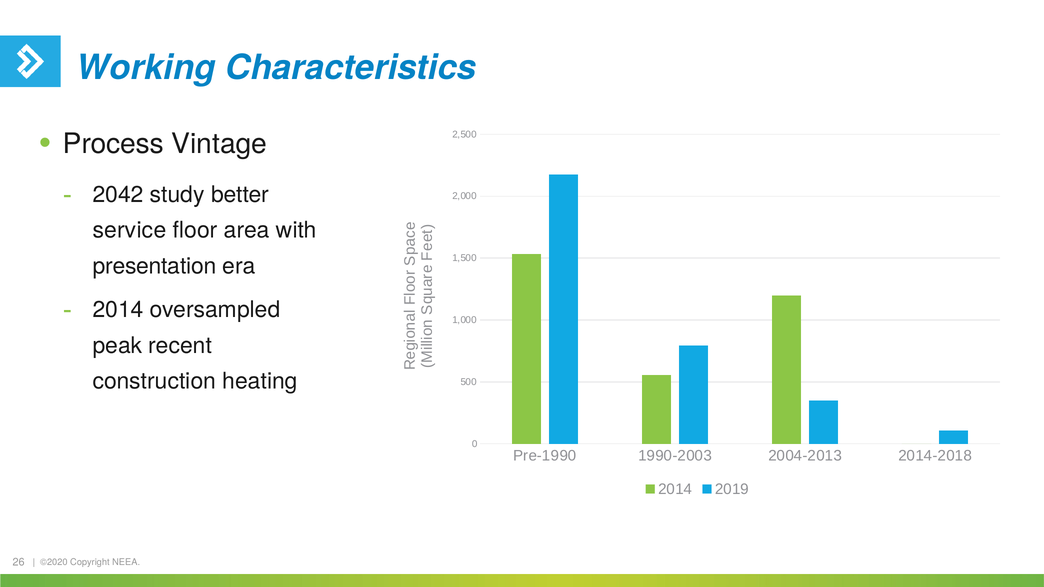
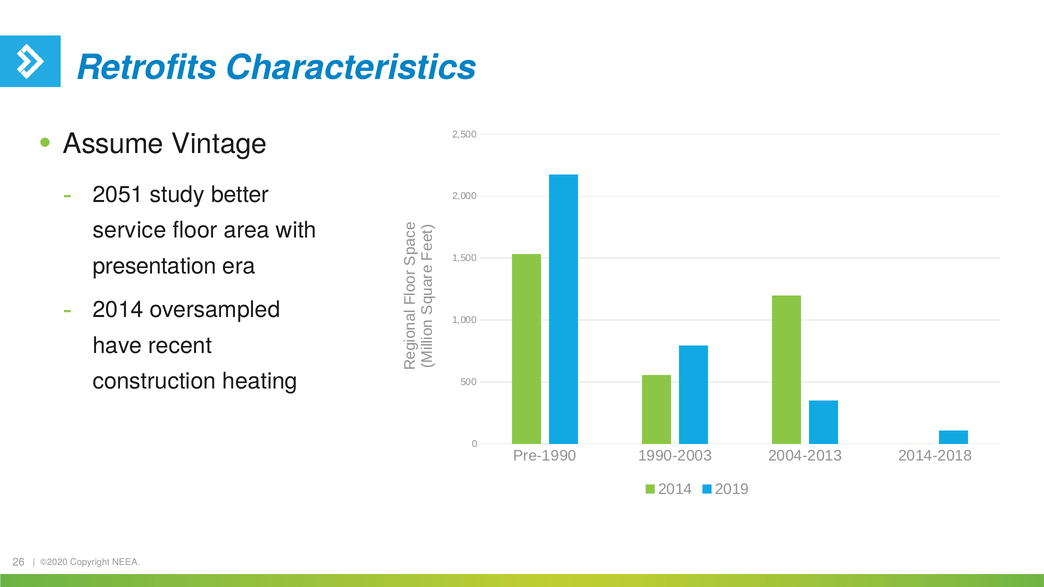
Working: Working -> Retrofits (146, 68)
Process: Process -> Assume (113, 144)
2042: 2042 -> 2051 (118, 195)
peak: peak -> have (117, 346)
